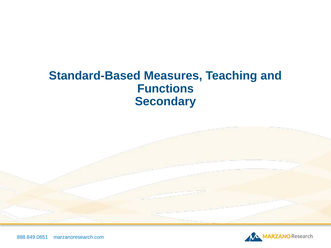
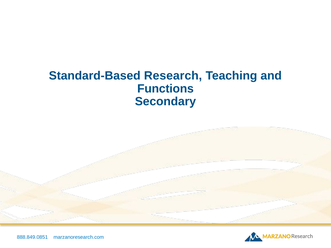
Measures: Measures -> Research (173, 76)
